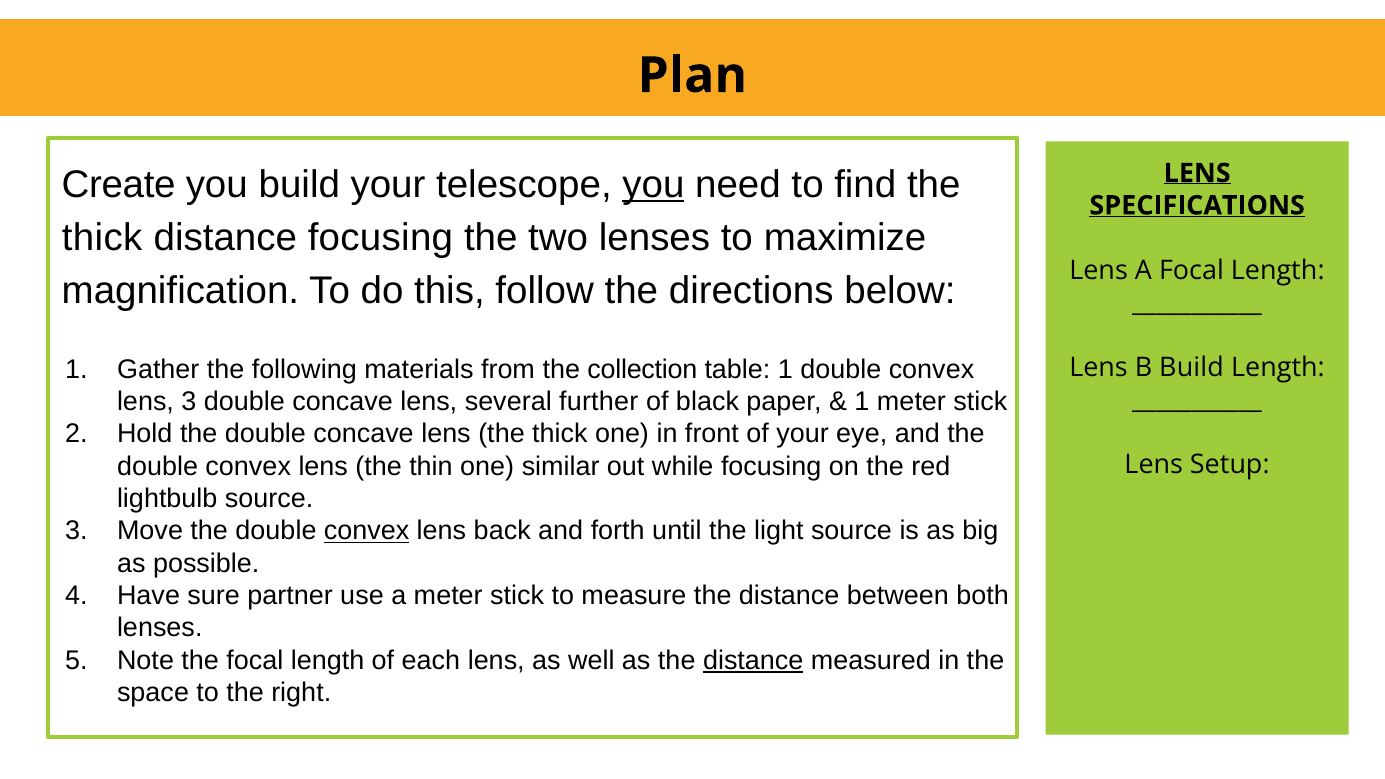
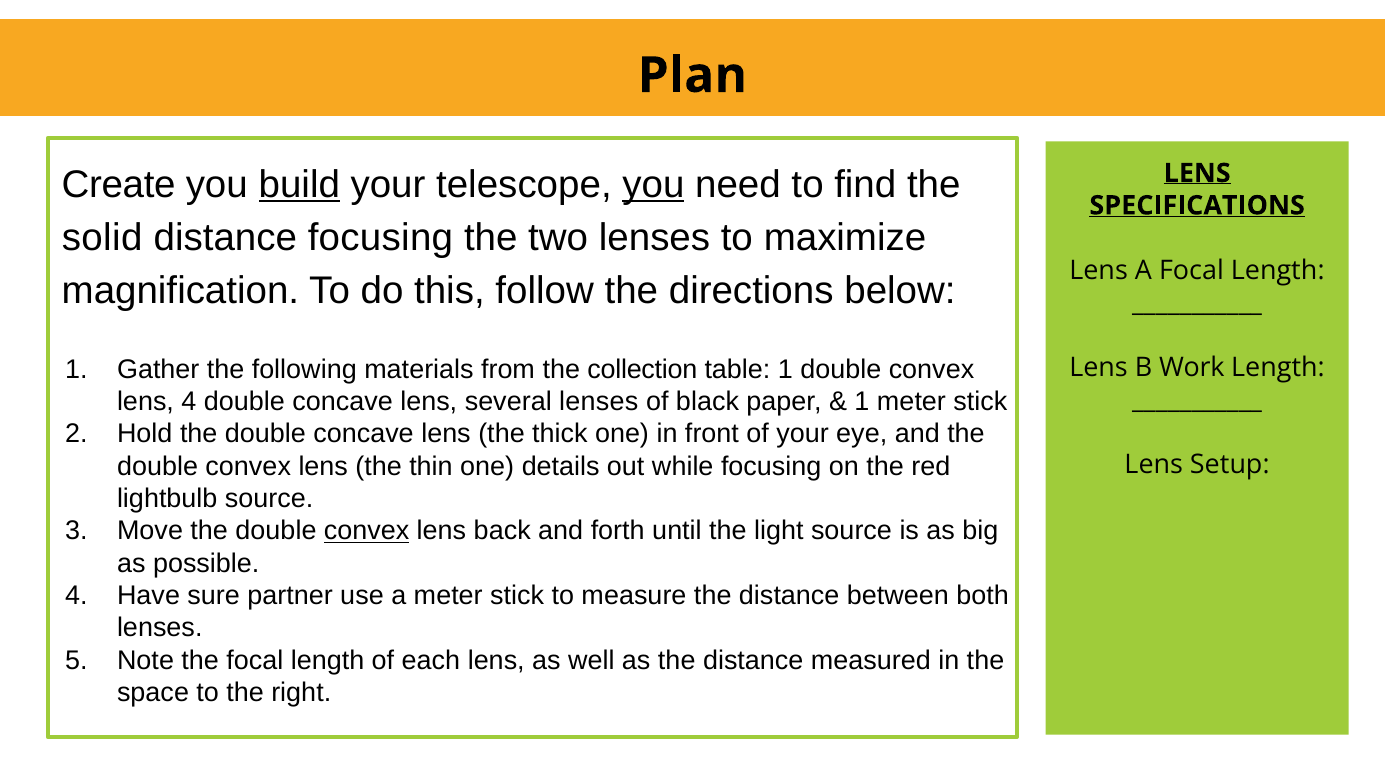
build underline: none -> present (299, 184)
thick: thick -> solid (102, 238)
B Build: Build -> Work (1192, 367)
lens 3: 3 -> 4 (189, 402)
several further: further -> lenses (599, 402)
similar: similar -> details (561, 466)
distance underline: present -> none (753, 660)
